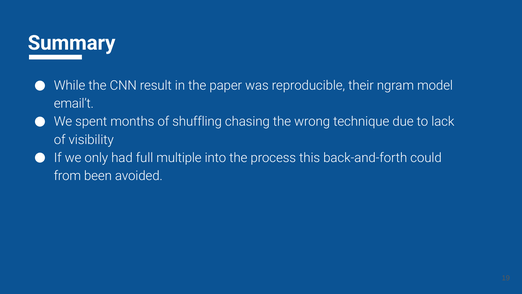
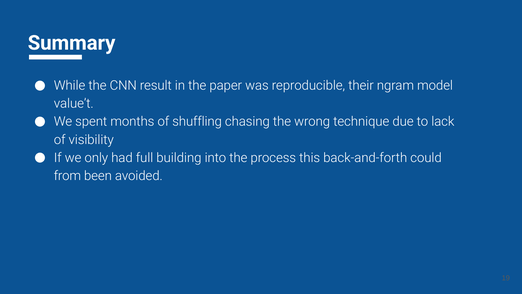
email’t: email’t -> value’t (74, 104)
multiple: multiple -> building (179, 158)
